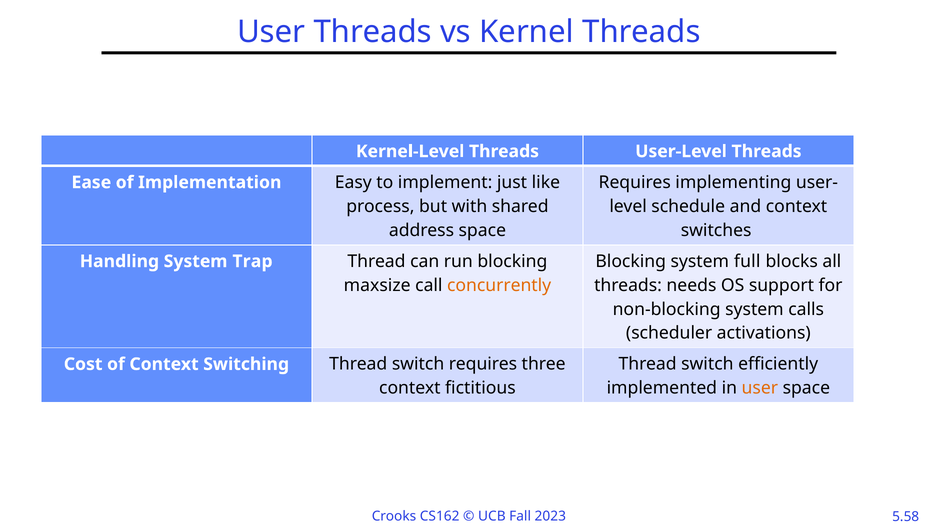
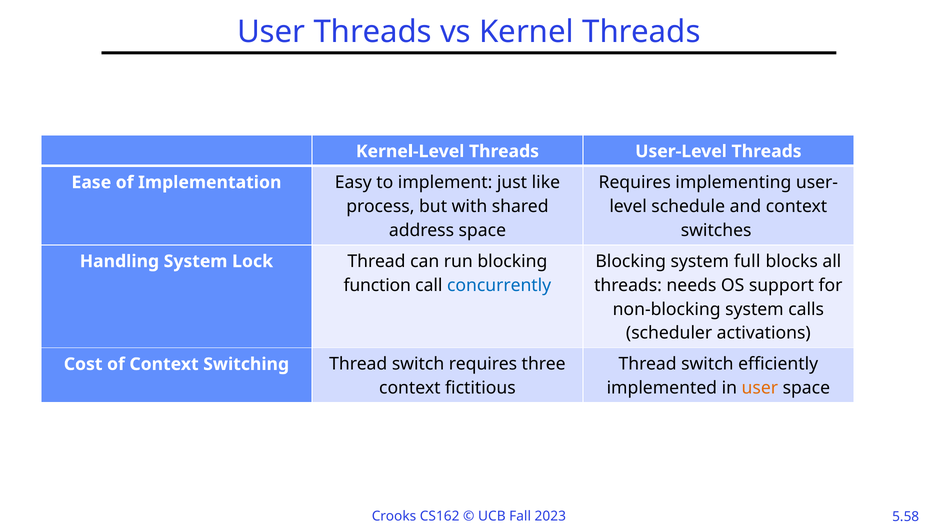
Trap: Trap -> Lock (253, 261)
maxsize: maxsize -> function (377, 285)
concurrently colour: orange -> blue (499, 285)
